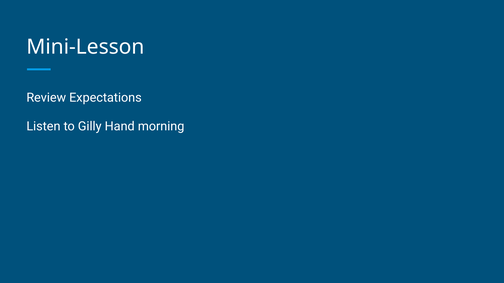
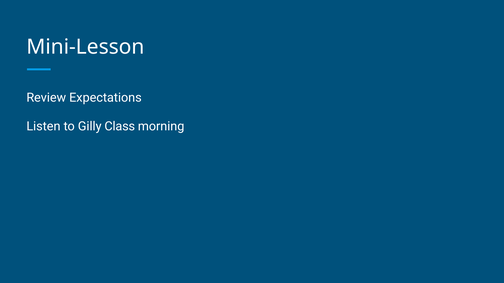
Hand: Hand -> Class (120, 126)
